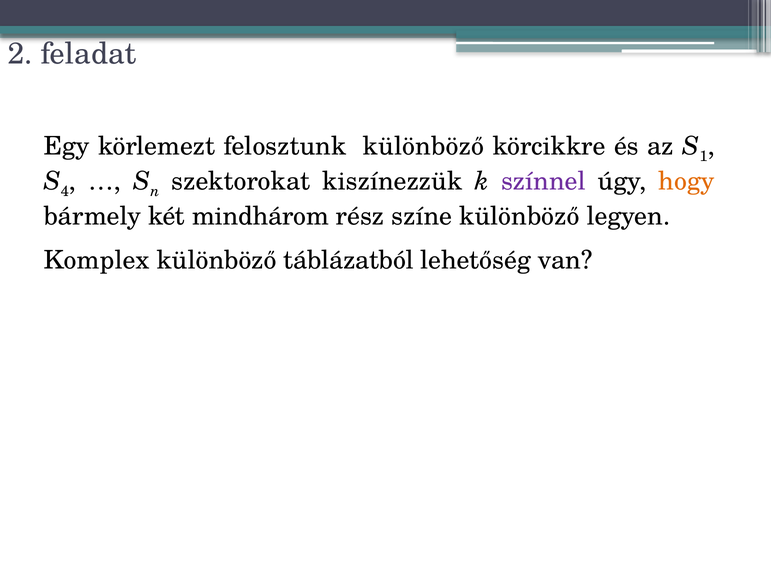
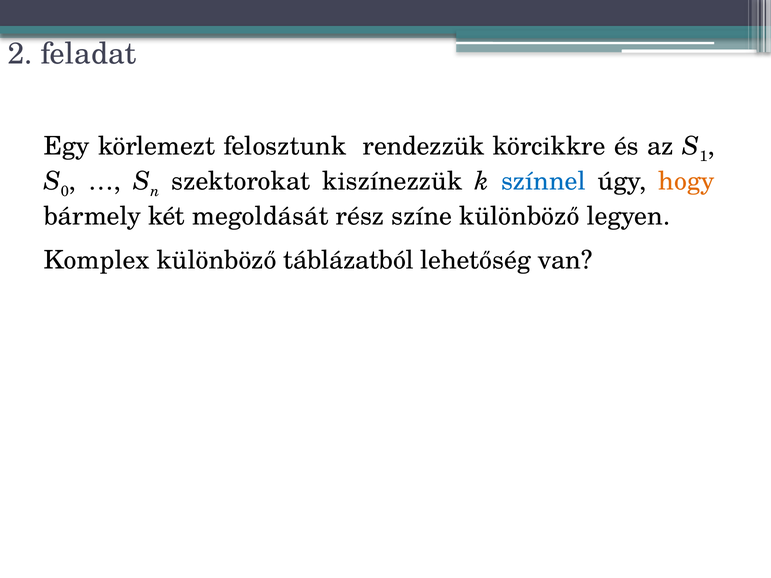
felosztunk különböző: különböző -> rendezzük (424, 146)
4: 4 -> 0 (65, 191)
színnel colour: purple -> blue (543, 181)
mindhárom: mindhárom -> megoldását (260, 217)
